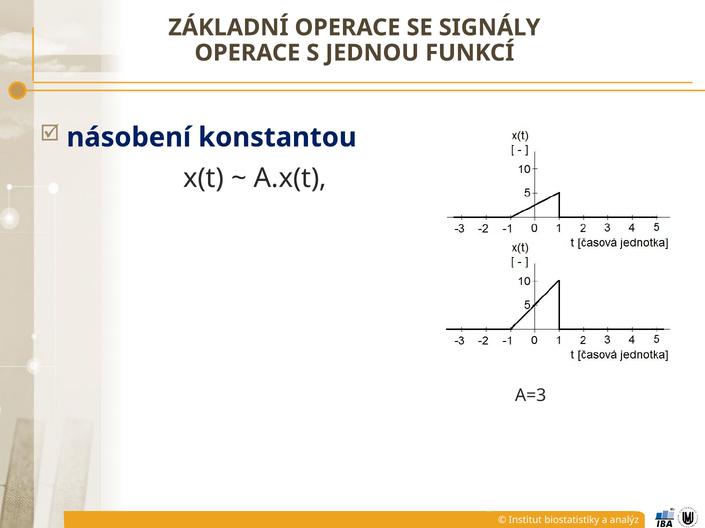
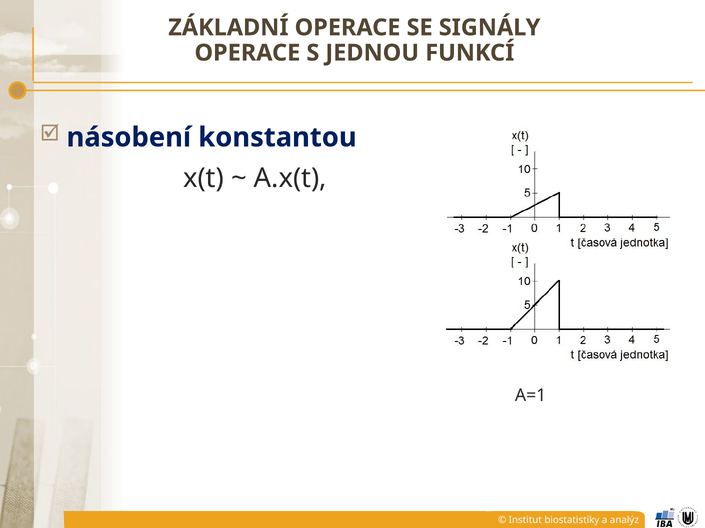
A=3: A=3 -> A=1 (531, 396)
